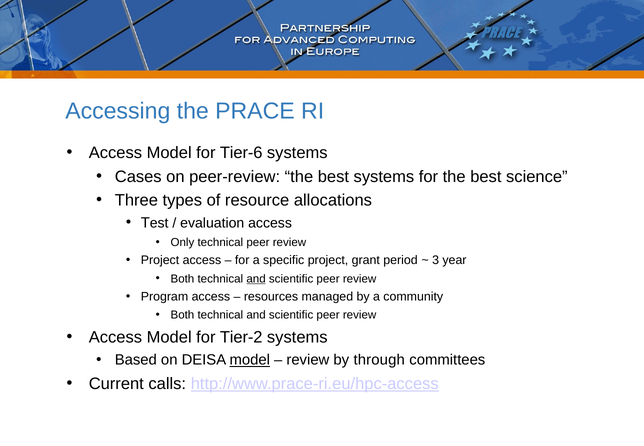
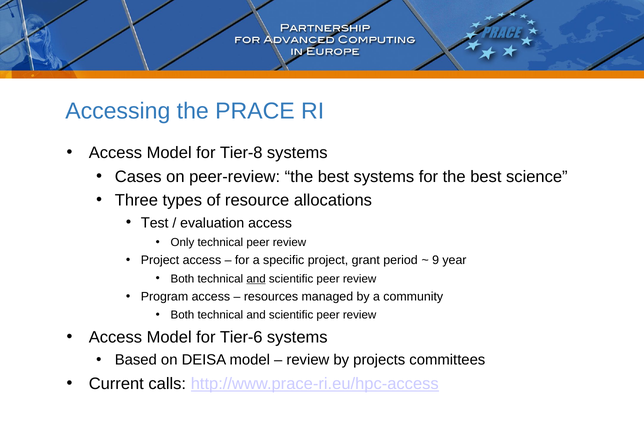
Tier-6: Tier-6 -> Tier-8 (241, 153)
3: 3 -> 9 (436, 260)
Tier-2: Tier-2 -> Tier-6 (241, 337)
model underline: present -> none (250, 360)
through: through -> projects (379, 360)
